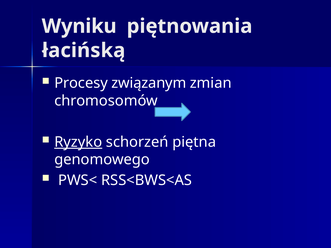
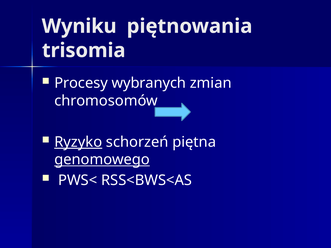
łacińską: łacińską -> trisomia (84, 50)
związanym: związanym -> wybranych (149, 83)
genomowego underline: none -> present (102, 160)
